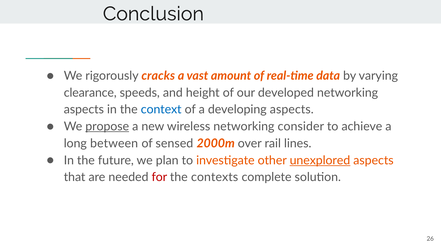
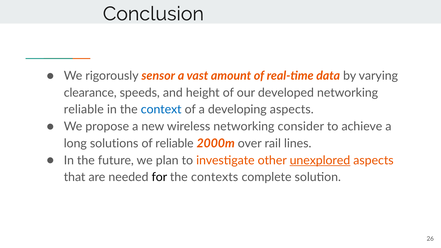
cracks: cracks -> sensor (158, 76)
aspects: aspects -> reliable (84, 110)
propose underline: present -> none (107, 127)
between: between -> solutions (114, 143)
of sensed: sensed -> reliable (175, 143)
for colour: red -> black (159, 177)
